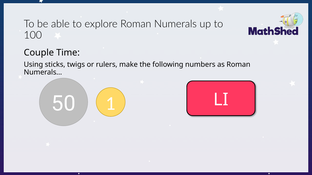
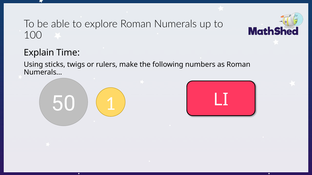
Couple: Couple -> Explain (39, 53)
